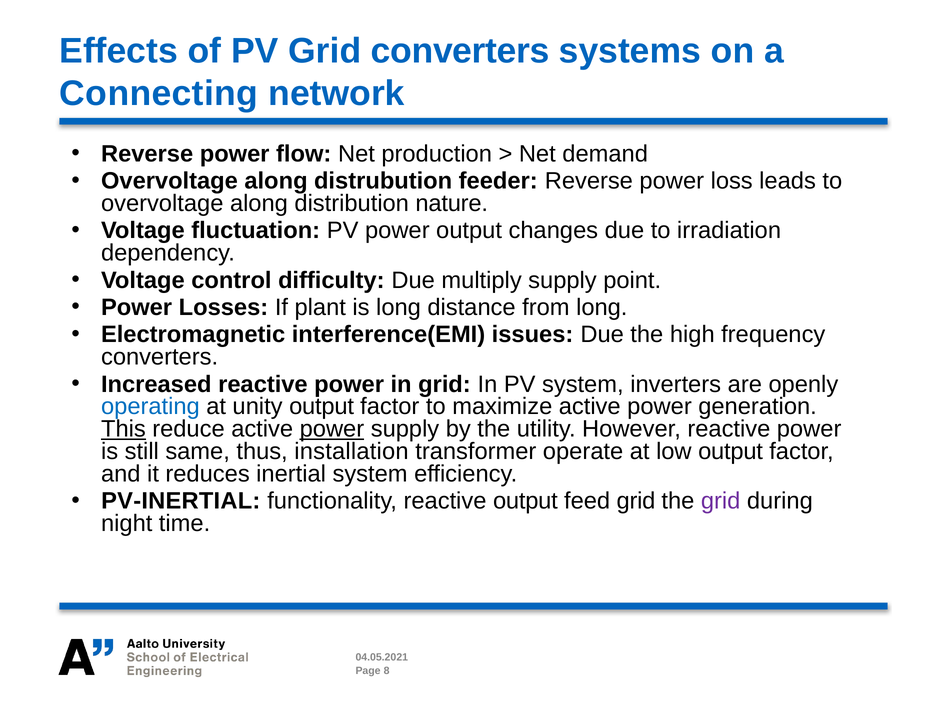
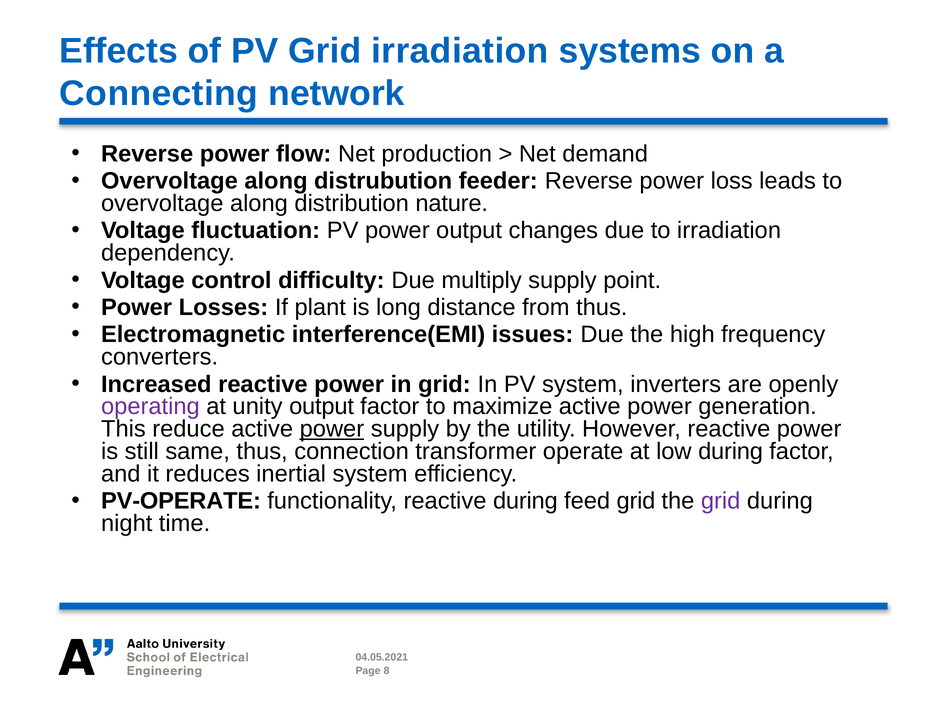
Grid converters: converters -> irradiation (460, 51)
from long: long -> thus (602, 307)
operating colour: blue -> purple (150, 407)
This underline: present -> none (123, 429)
installation: installation -> connection (352, 451)
low output: output -> during (731, 451)
PV-INERTIAL: PV-INERTIAL -> PV-OPERATE (181, 501)
reactive output: output -> during (525, 501)
